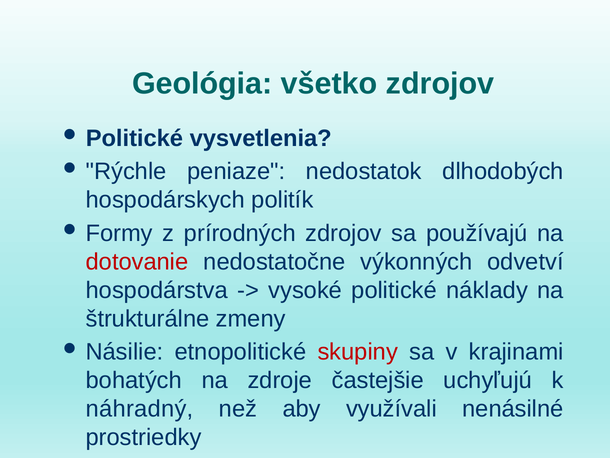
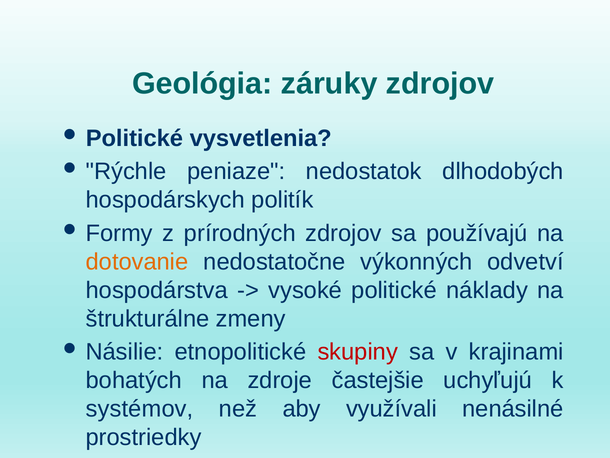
všetko: všetko -> záruky (329, 84)
dotovanie colour: red -> orange (137, 261)
náhradný: náhradný -> systémov (140, 409)
